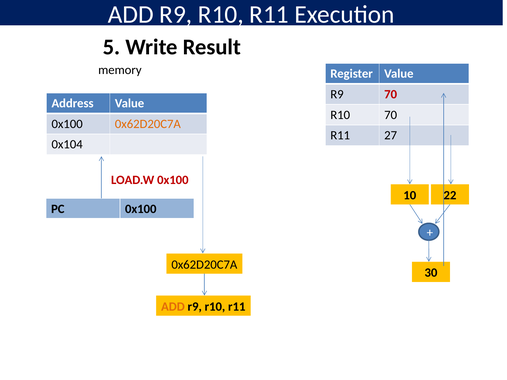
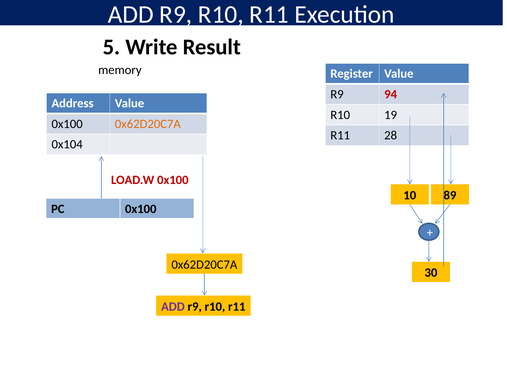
R9 70: 70 -> 94 (391, 94)
R10 70: 70 -> 19 (391, 115)
27: 27 -> 28 (391, 135)
22: 22 -> 89 (450, 195)
ADD colour: orange -> purple (173, 307)
